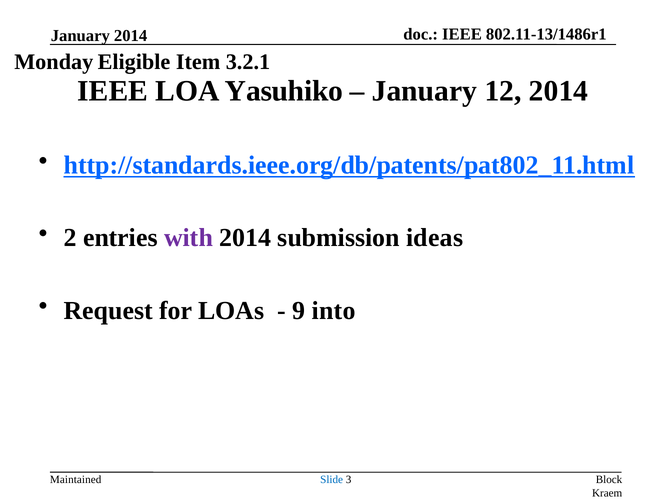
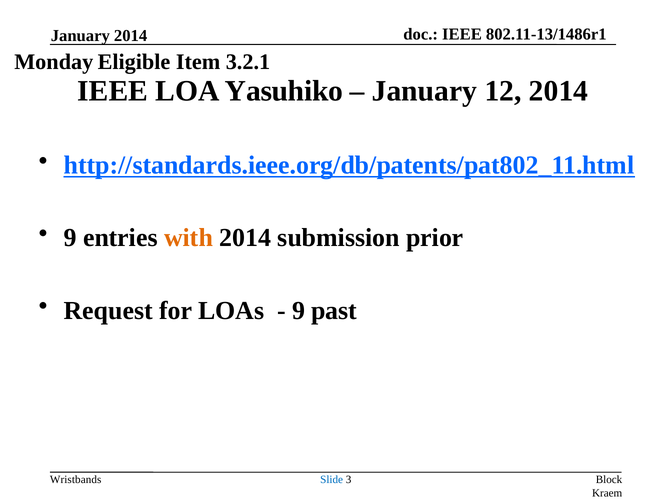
2: 2 -> 9 (70, 238)
with colour: purple -> orange (188, 238)
ideas: ideas -> prior (435, 238)
into: into -> past (334, 310)
Maintained: Maintained -> Wristbands (76, 479)
